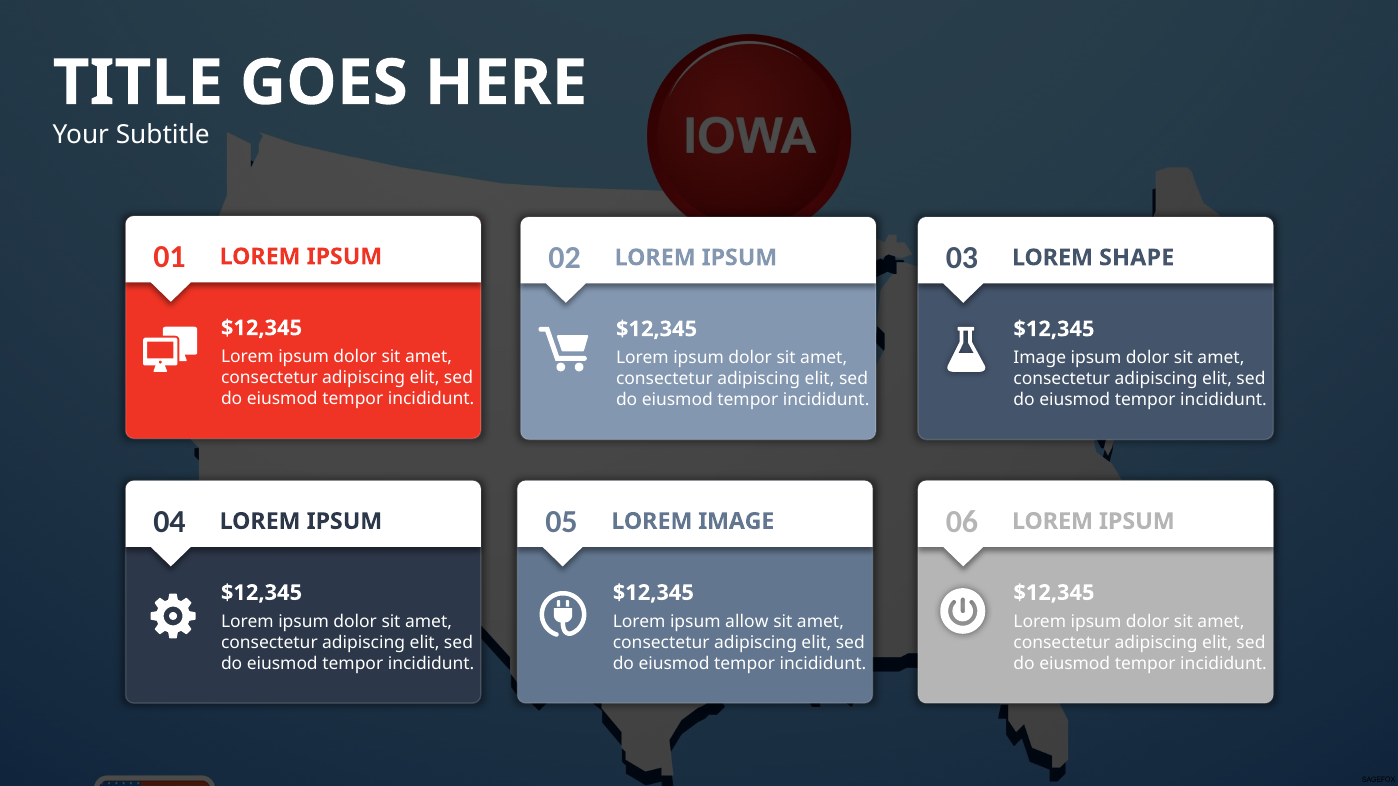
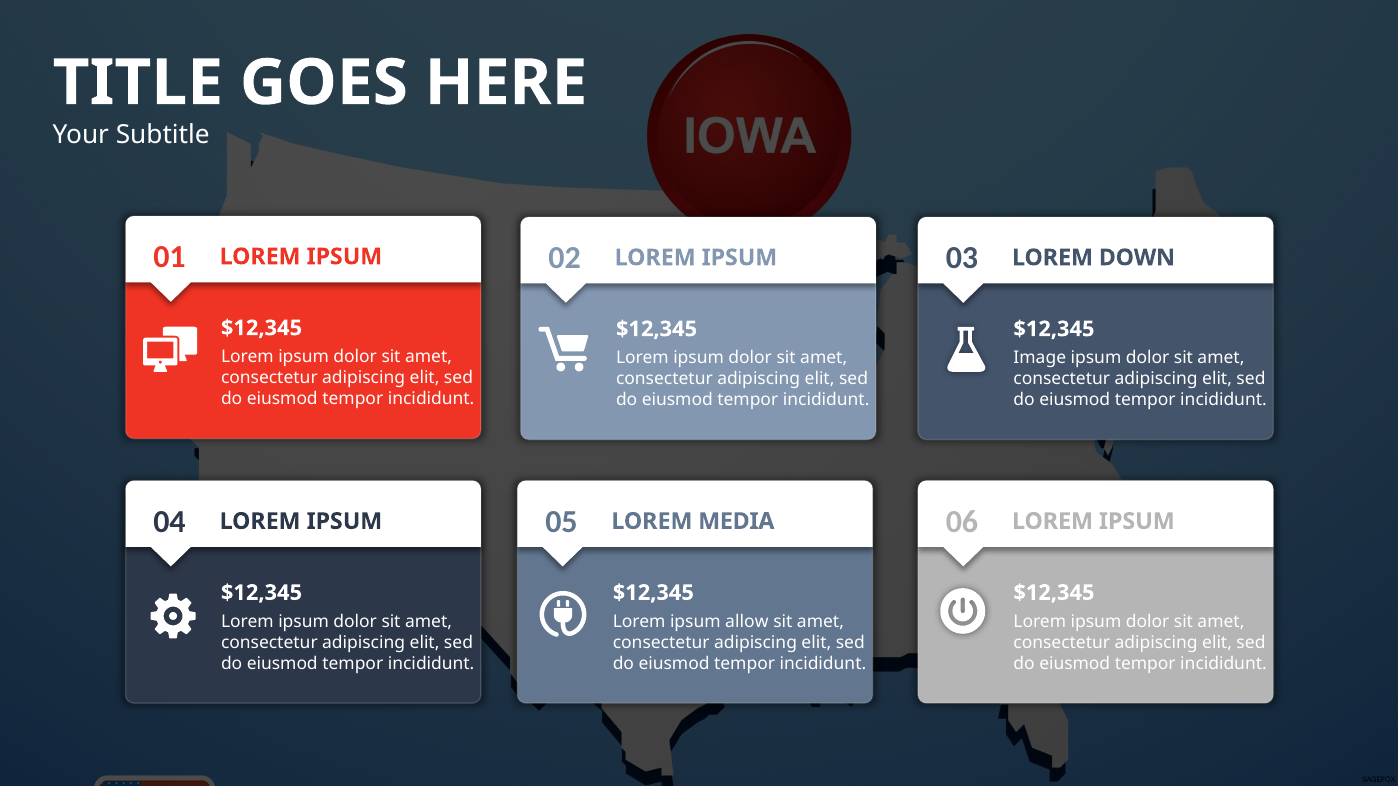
SHAPE: SHAPE -> DOWN (1137, 258)
LOREM IMAGE: IMAGE -> MEDIA (736, 521)
